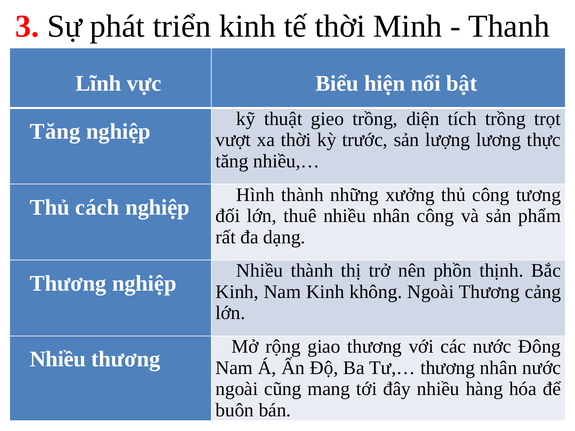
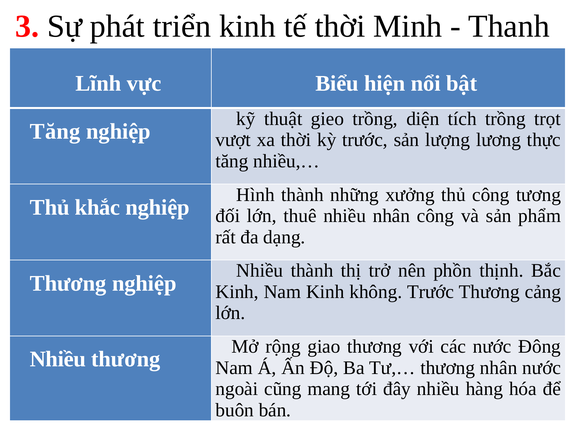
cách: cách -> khắc (98, 207)
không Ngoài: Ngoài -> Trước (431, 292)
